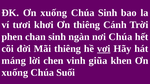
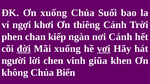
Chúa Sinh: Sinh -> Suối (108, 13)
tươi: tươi -> ngợi (22, 25)
chan sinh: sinh -> kiếp (57, 37)
nơi Chúa: Chúa -> Cánh (120, 37)
đời underline: none -> present (24, 49)
Mãi thiêng: thiêng -> xuống (67, 49)
máng: máng -> người (14, 61)
xuống: xuống -> không (15, 73)
Suối: Suối -> Biển (66, 73)
